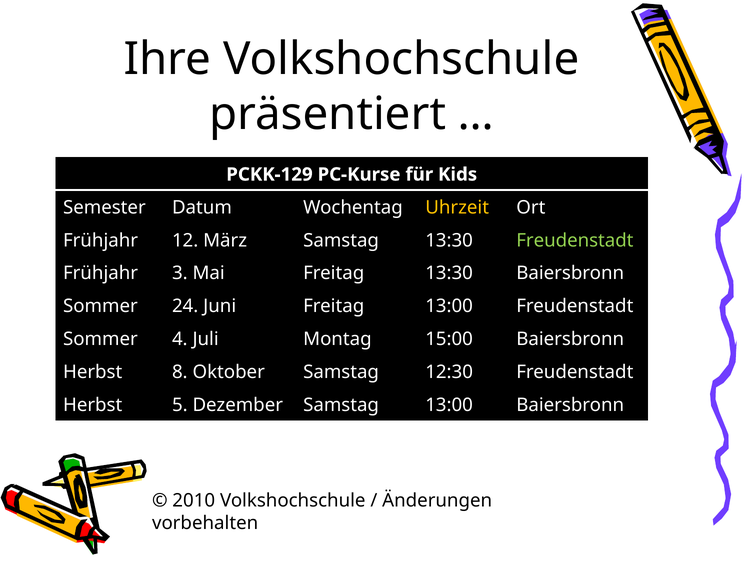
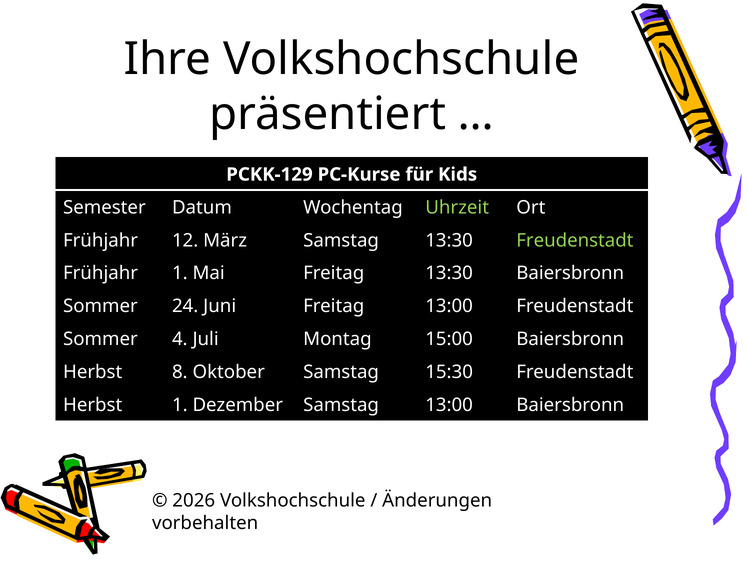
Uhrzeit colour: yellow -> light green (457, 207)
Frühjahr 3: 3 -> 1 (180, 273)
12:30: 12:30 -> 15:30 (449, 372)
Herbst 5: 5 -> 1 (180, 405)
2010: 2010 -> 2026 (194, 501)
